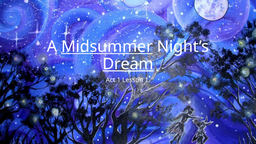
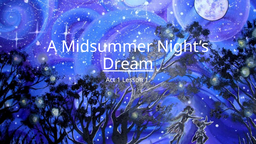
Midsummer underline: present -> none (107, 47)
